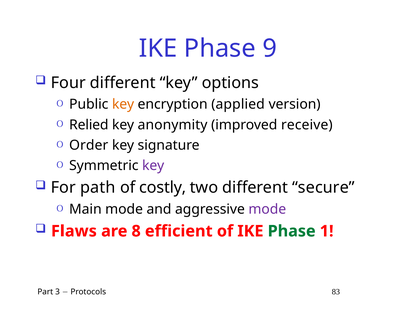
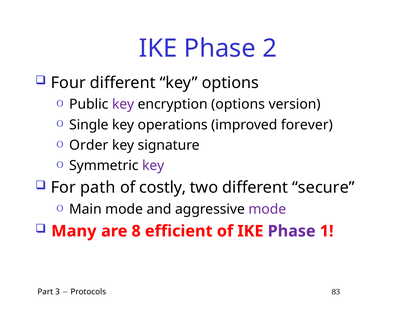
9: 9 -> 2 (270, 49)
key colour: orange -> purple (123, 104)
encryption applied: applied -> options (238, 104)
Relied: Relied -> Single (89, 125)
anonymity: anonymity -> operations (173, 125)
receive: receive -> forever (307, 125)
Flaws: Flaws -> Many (74, 231)
Phase colour: green -> purple (292, 231)
